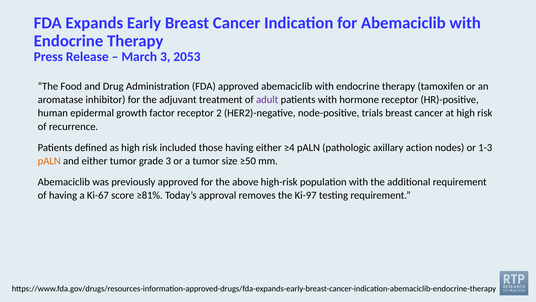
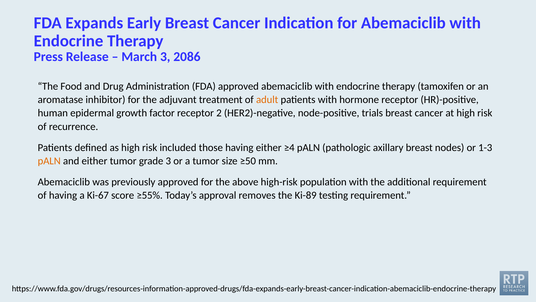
2053: 2053 -> 2086 (187, 57)
adult colour: purple -> orange (267, 100)
axillary action: action -> breast (419, 147)
≥81%: ≥81% -> ≥55% (150, 195)
Ki-97: Ki-97 -> Ki-89 (306, 195)
